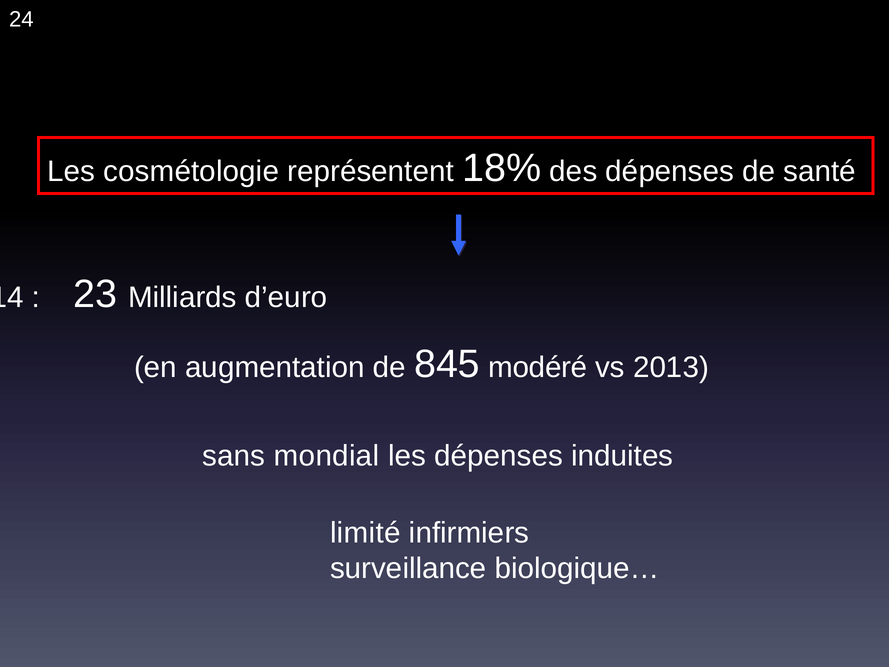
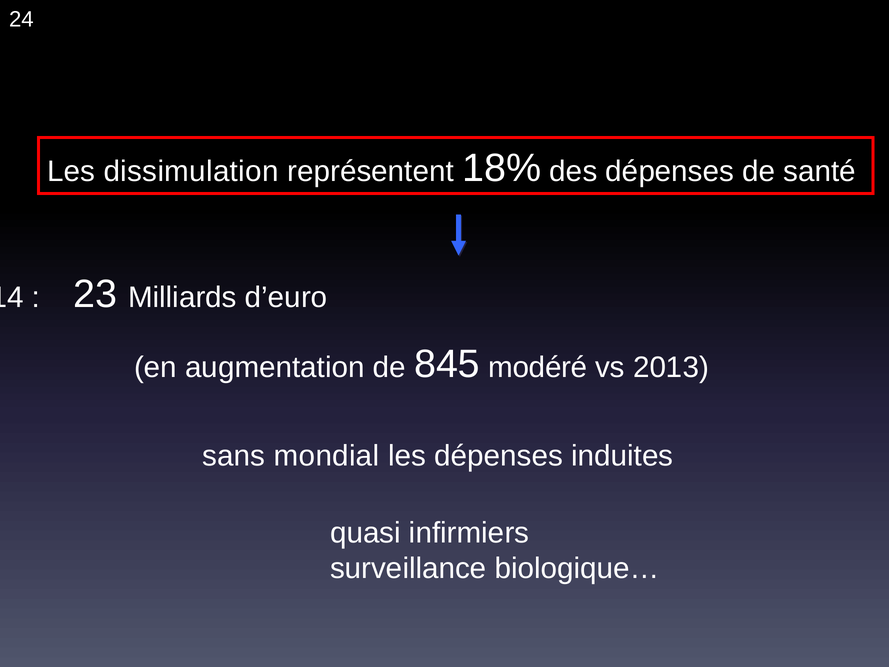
cosmétologie: cosmétologie -> dissimulation (191, 171)
limité: limité -> quasi (365, 533)
